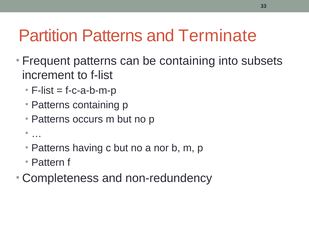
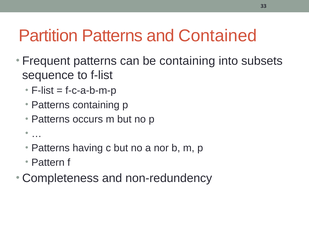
Terminate: Terminate -> Contained (218, 36)
increment: increment -> sequence (48, 76)
